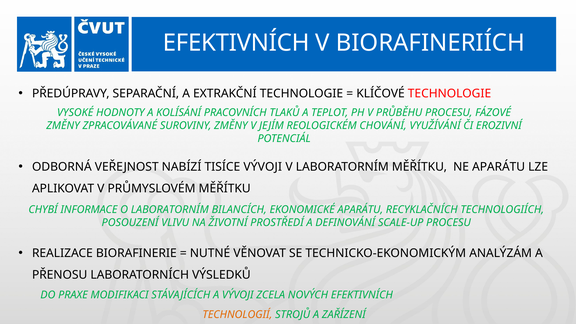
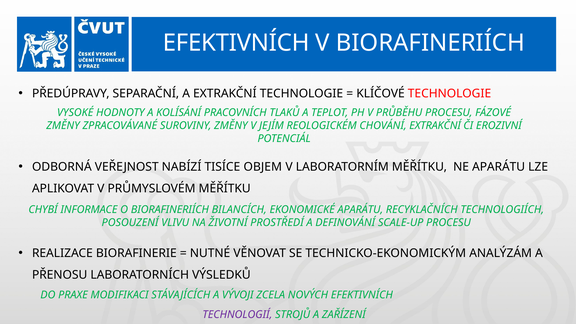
CHOVÁNÍ VYUŽÍVÁNÍ: VYUŽÍVÁNÍ -> EXTRAKČNÍ (435, 125)
TISÍCE VÝVOJI: VÝVOJI -> OBJEM (263, 167)
O LABORATORNÍM: LABORATORNÍM -> BIORAFINERIÍCH (170, 210)
TECHNOLOGIÍ colour: orange -> purple (237, 314)
